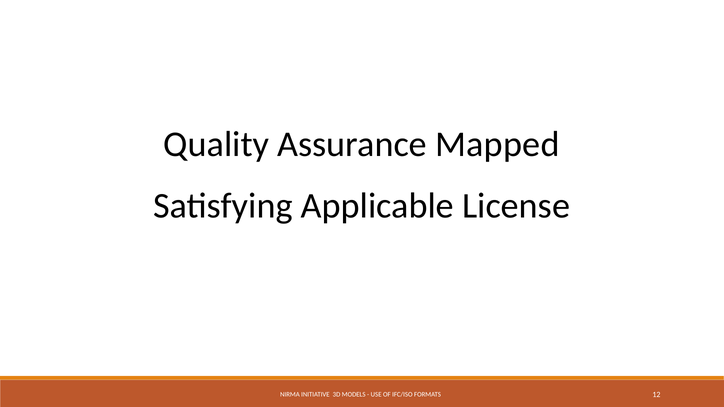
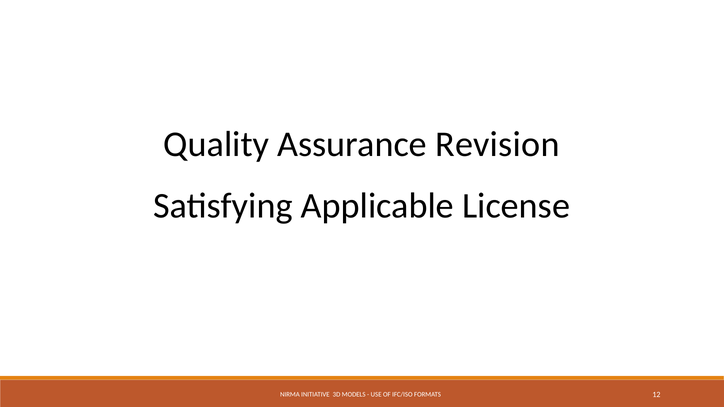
Mapped: Mapped -> Revision (497, 144)
